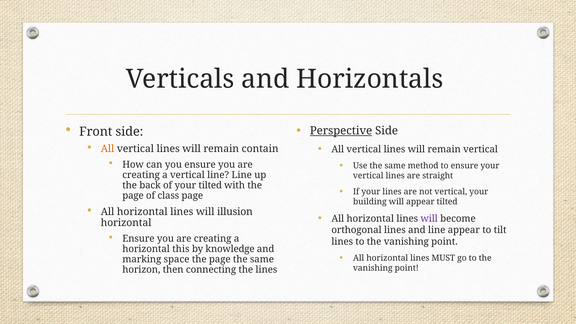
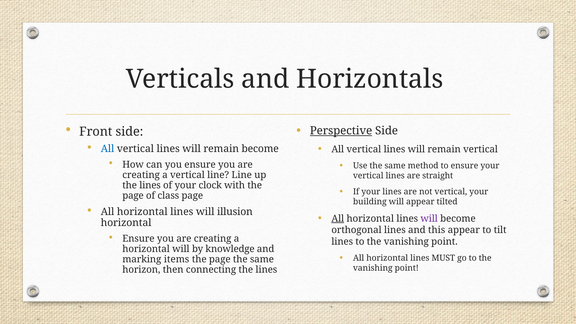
All colour: orange -> blue (108, 149)
remain contain: contain -> become (260, 149)
back: back -> lines (150, 185)
your tilted: tilted -> clock (210, 185)
All underline: none -> present (338, 219)
and line: line -> this (437, 230)
horizontal this: this -> will (181, 249)
space: space -> items (177, 259)
